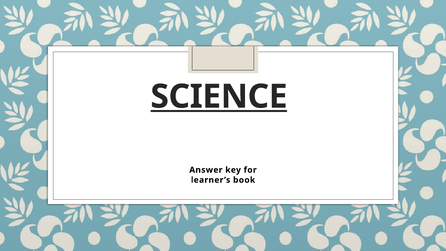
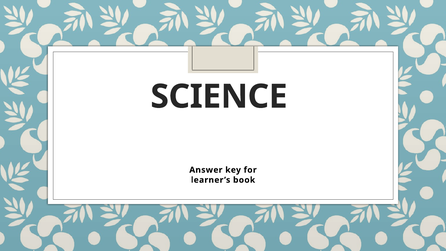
SCIENCE underline: present -> none (219, 97)
